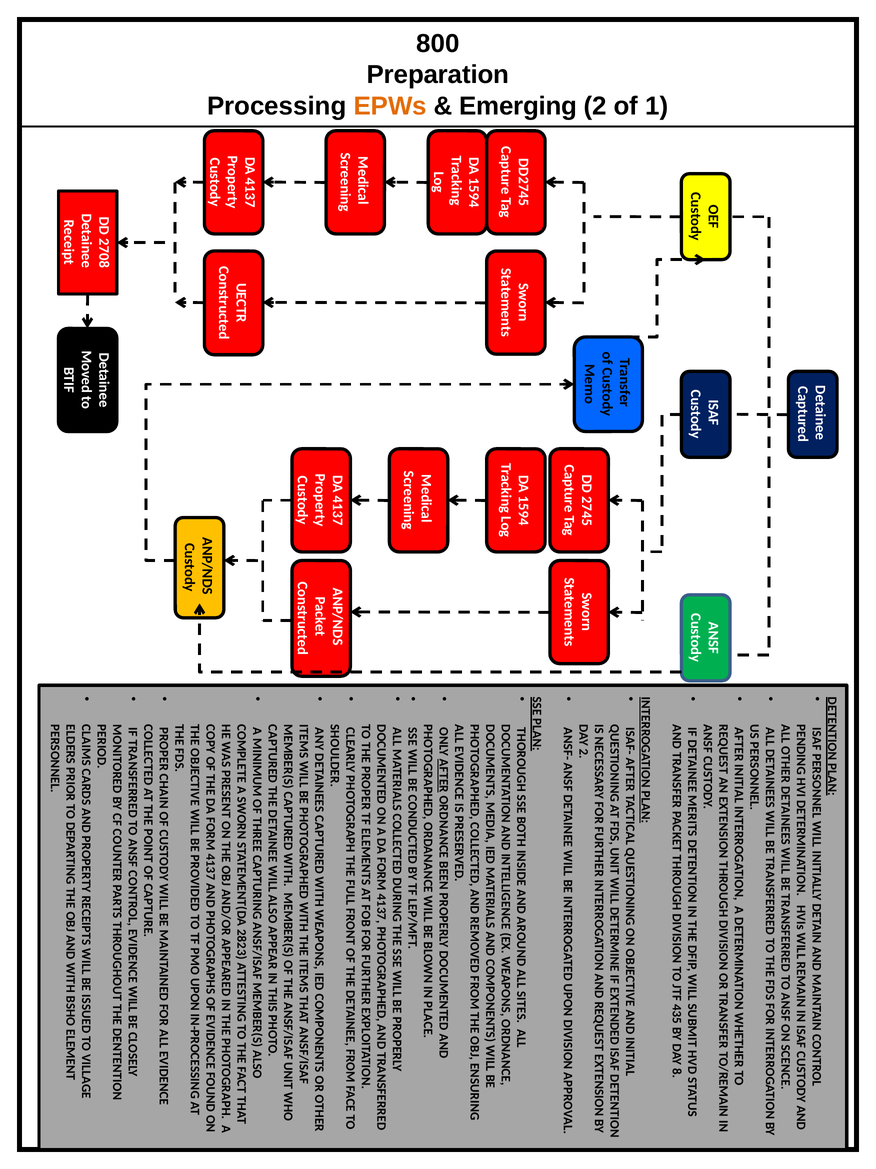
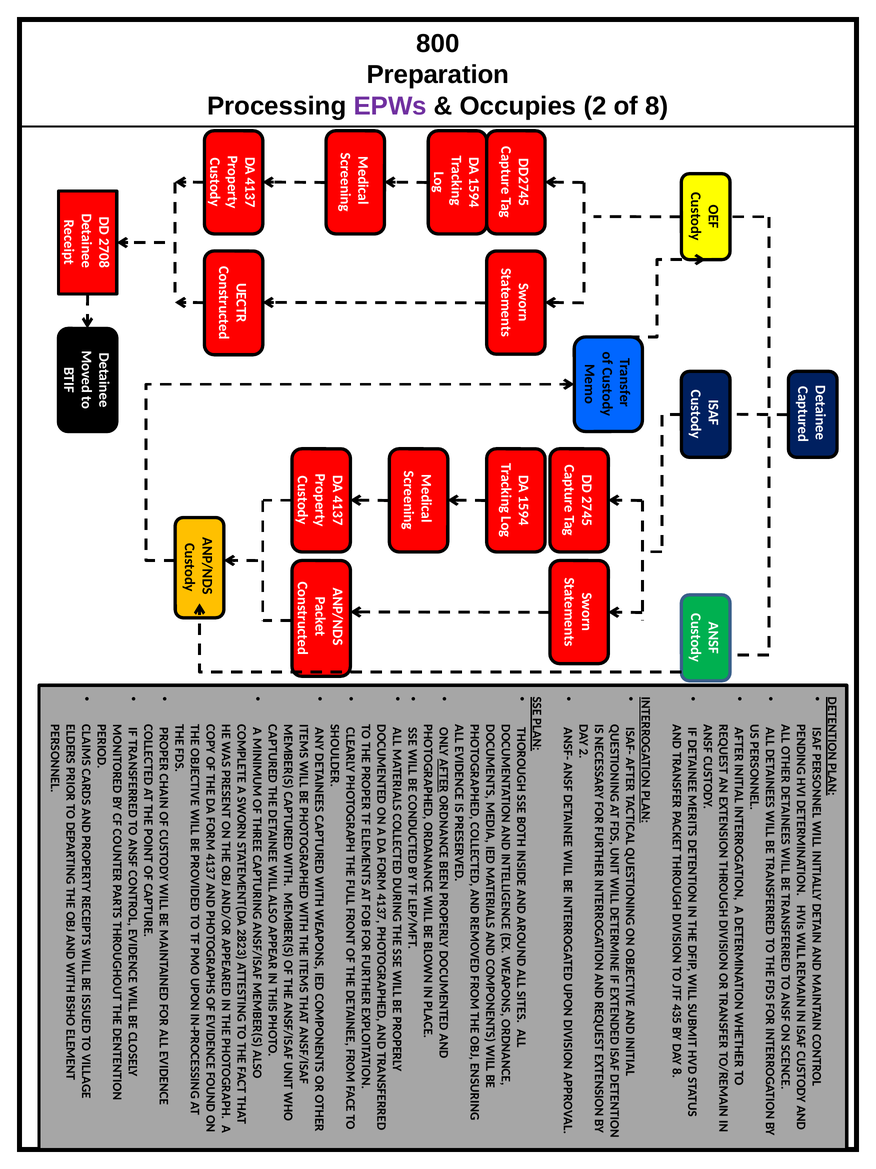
EPWs colour: orange -> purple (390, 106)
Emerging: Emerging -> Occupies (518, 106)
of 1: 1 -> 8 (657, 106)
